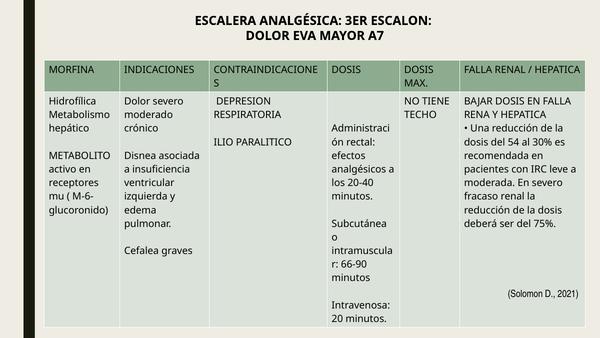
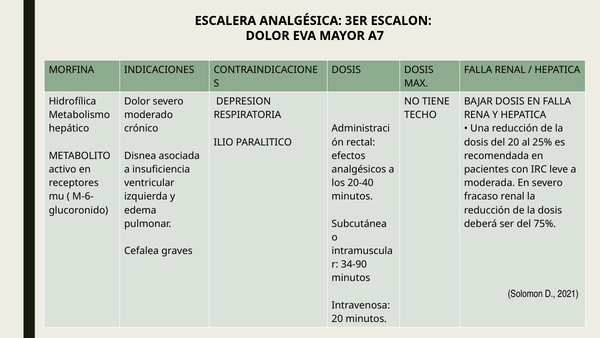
del 54: 54 -> 20 (513, 142)
30%: 30% -> 25% (542, 142)
66-90: 66-90 -> 34-90 (354, 264)
